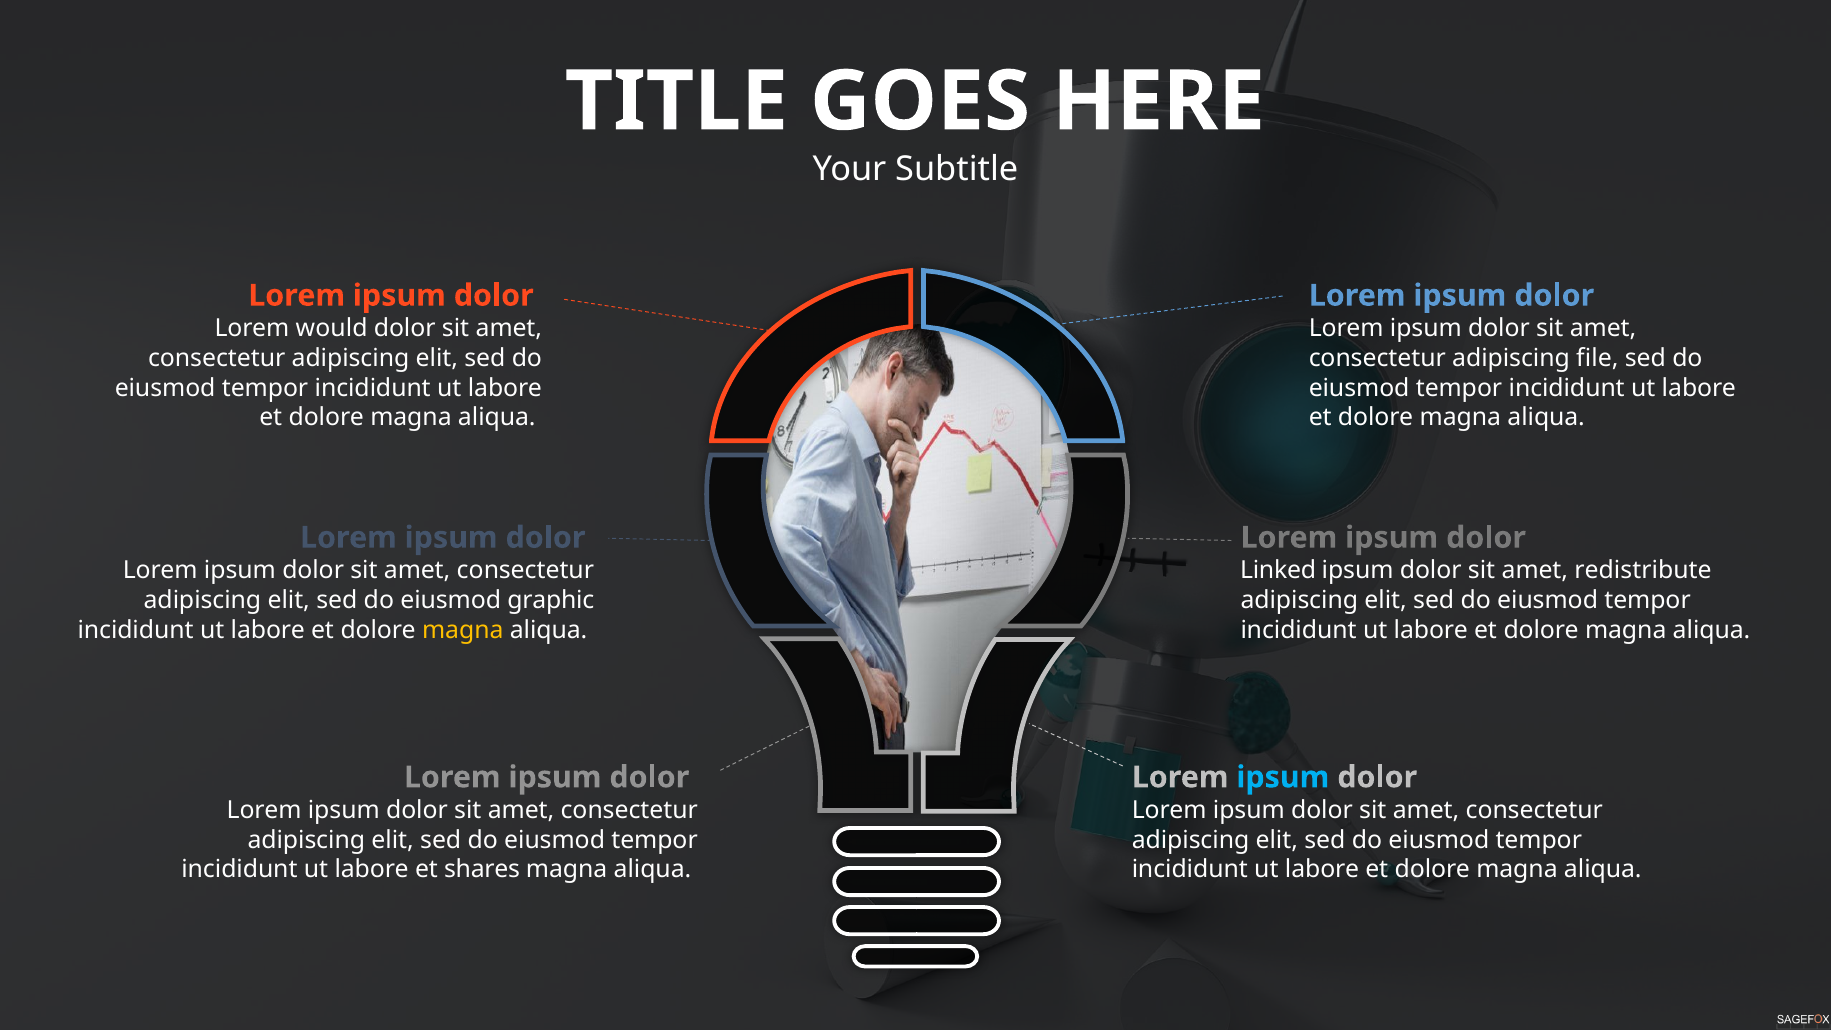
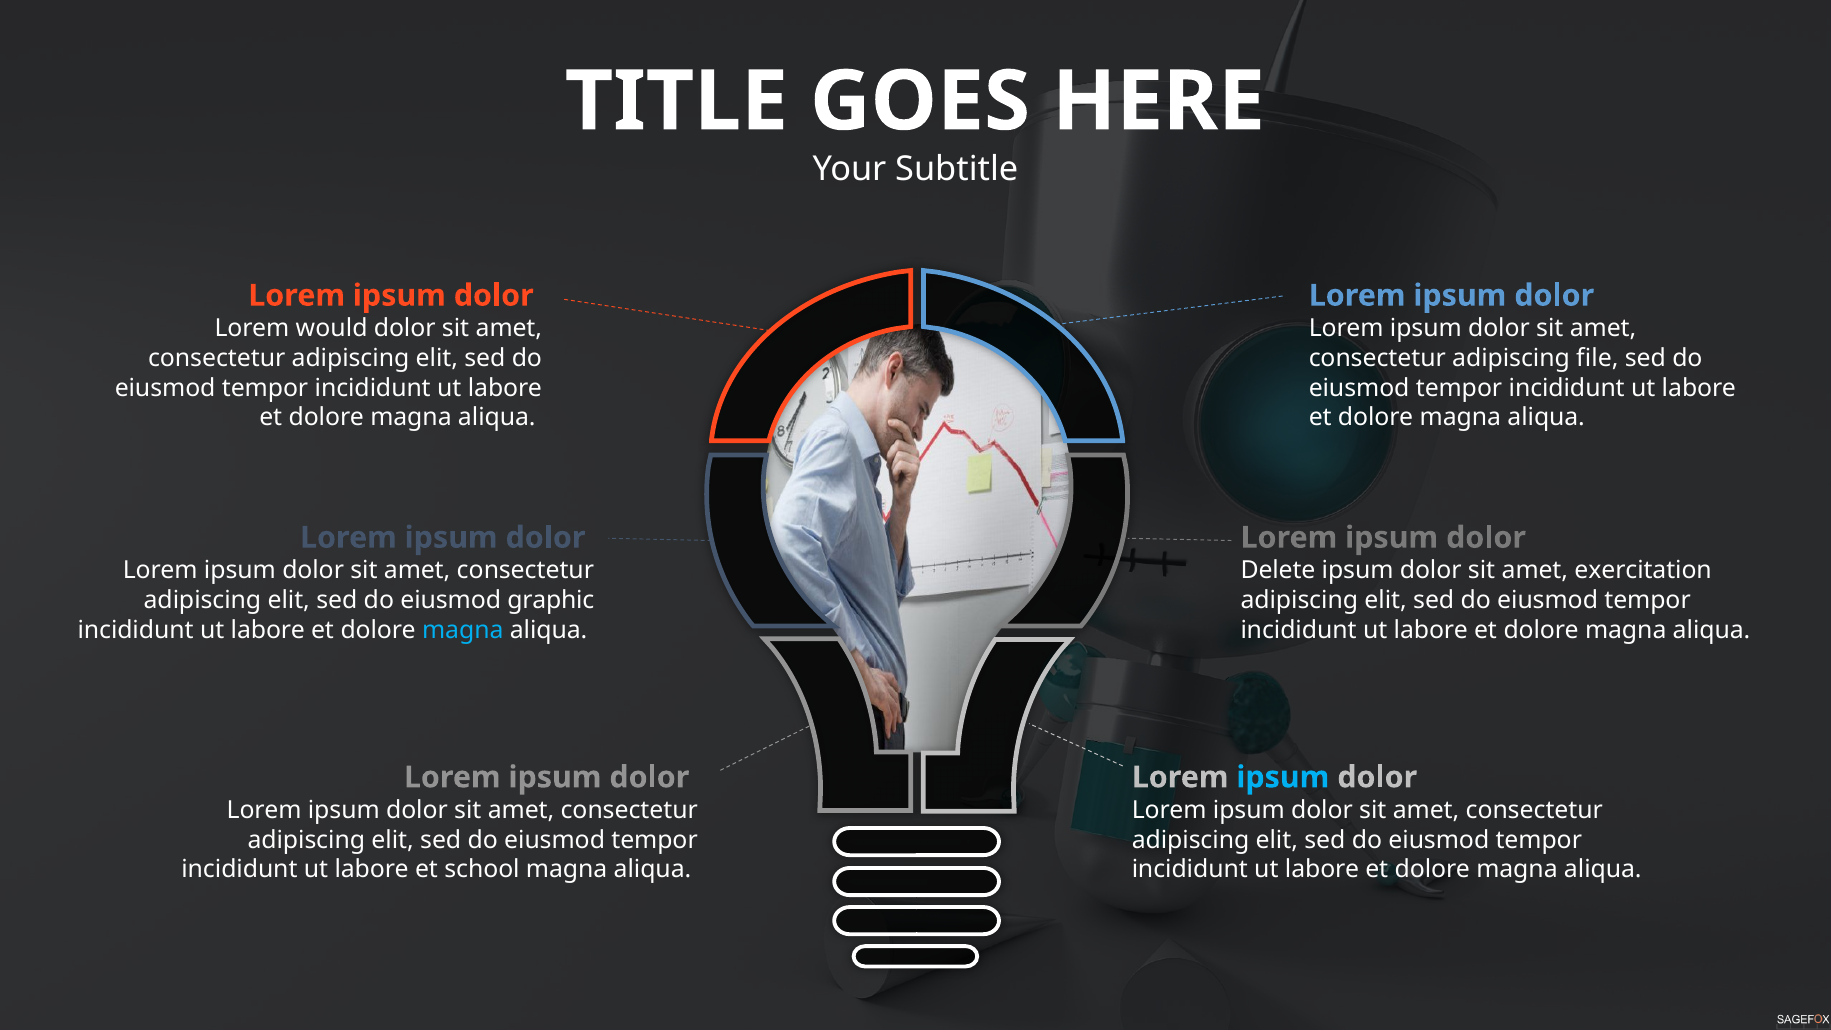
Linked: Linked -> Delete (1278, 570)
redistribute: redistribute -> exercitation (1643, 570)
magna colour: yellow -> light blue (463, 630)
shares: shares -> school (482, 870)
